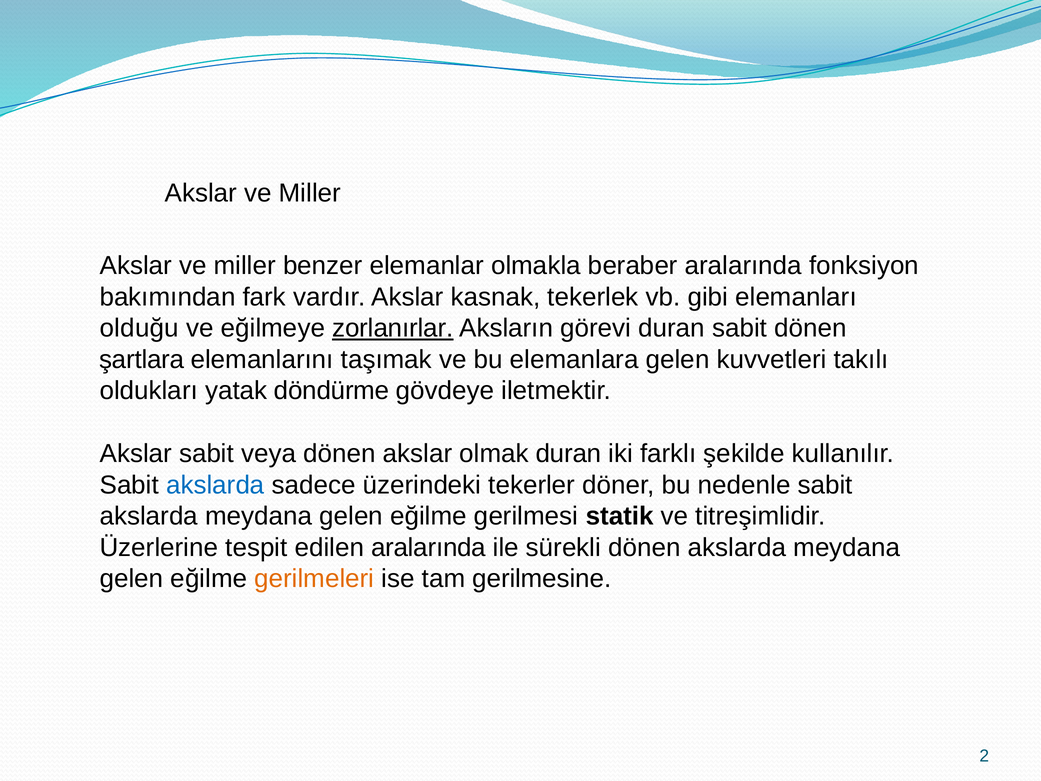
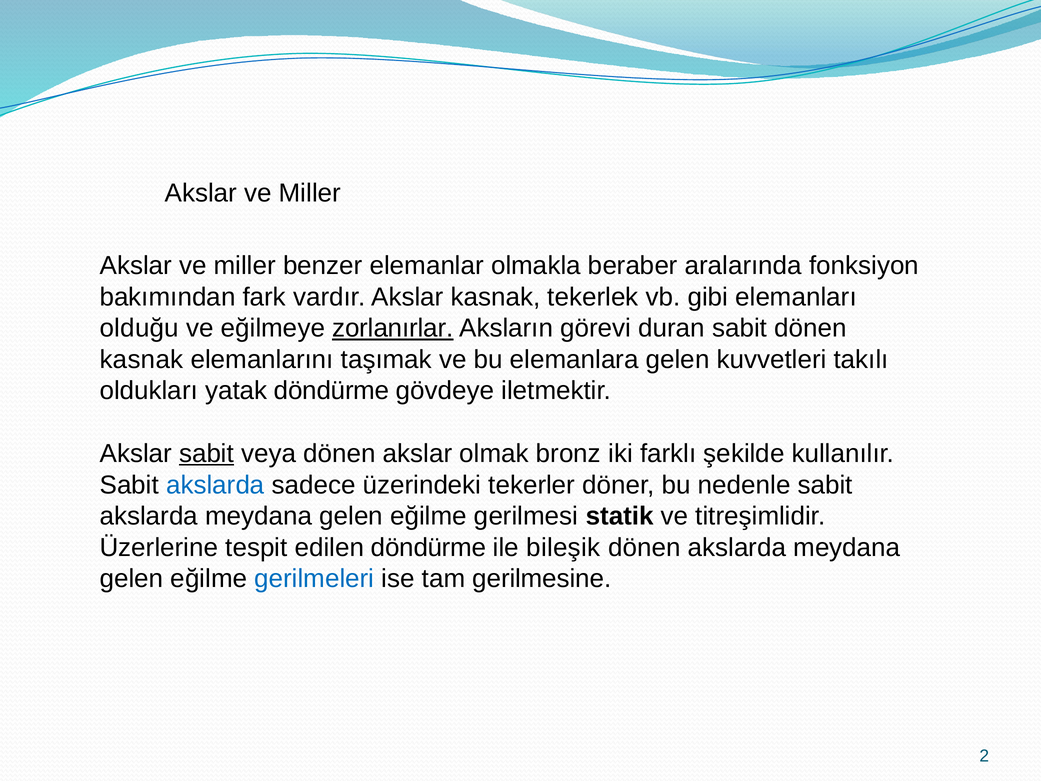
şartlara: şartlara -> kasnak (141, 359)
sabit underline: none -> present (207, 454)
olmak duran: duran -> bronz (568, 454)
edilen aralarında: aralarında -> döndürme (429, 547)
sürekli: sürekli -> bileşik (563, 547)
gerilmeleri colour: orange -> blue (314, 578)
